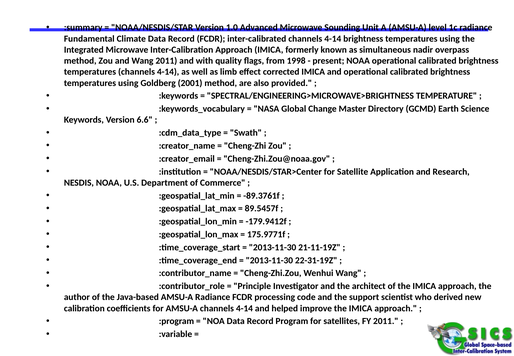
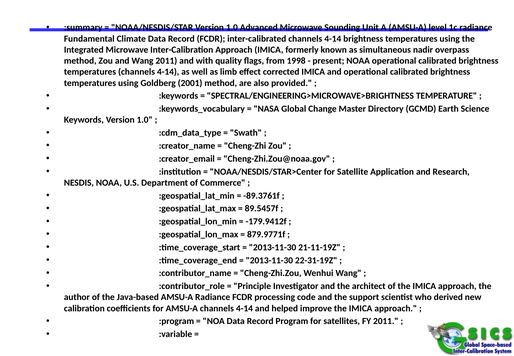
Keywords Version 6.6: 6.6 -> 1.0 (145, 120)
175.9771f: 175.9771f -> 879.9771f (266, 234)
